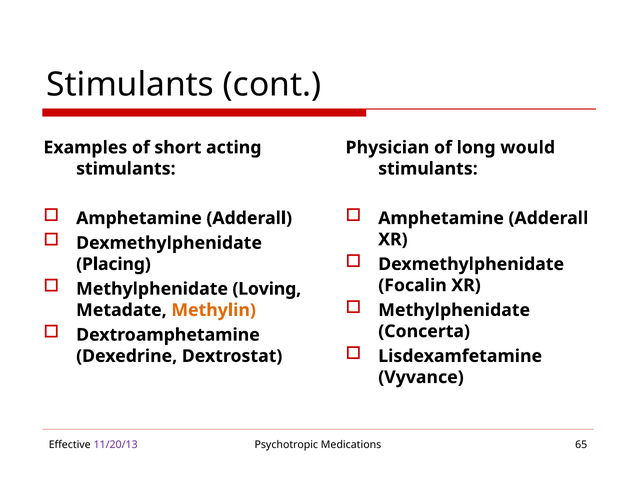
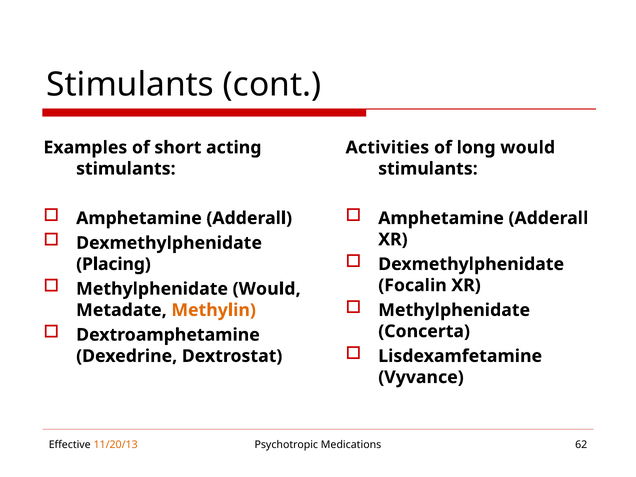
Physician: Physician -> Activities (387, 148)
Methylphenidate Loving: Loving -> Would (267, 289)
11/20/13 colour: purple -> orange (116, 445)
65: 65 -> 62 (581, 445)
